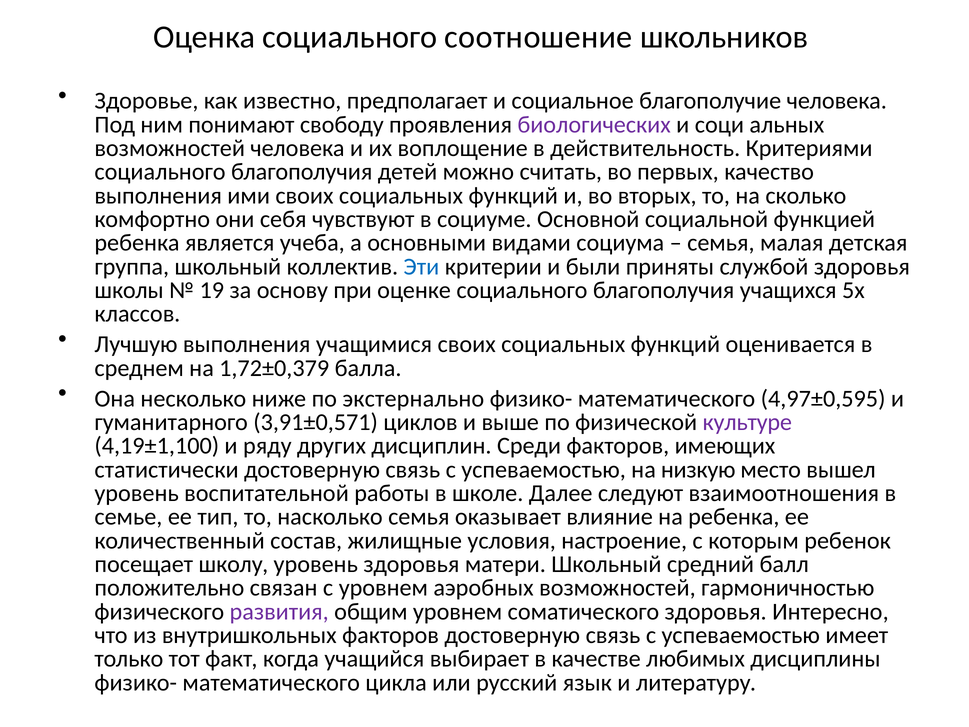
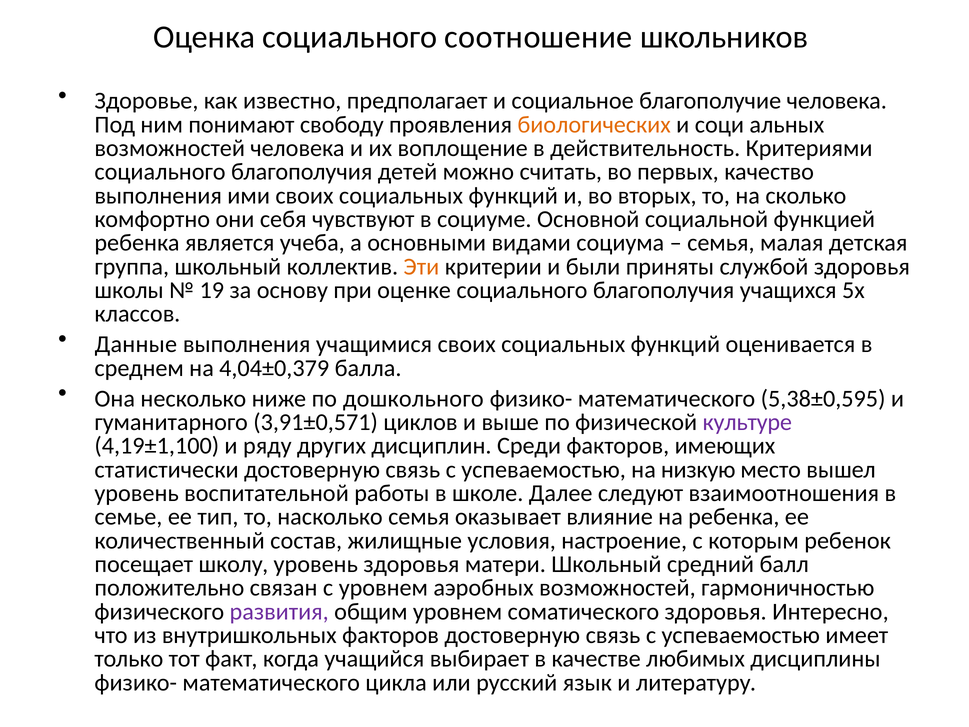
биологических colour: purple -> orange (594, 125)
Эти colour: blue -> orange (421, 267)
Лучшую: Лучшую -> Данные (136, 344)
1,72±0,379: 1,72±0,379 -> 4,04±0,379 (274, 368)
экстернально: экстернально -> дошкольного (413, 399)
4,97±0,595: 4,97±0,595 -> 5,38±0,595 (823, 399)
